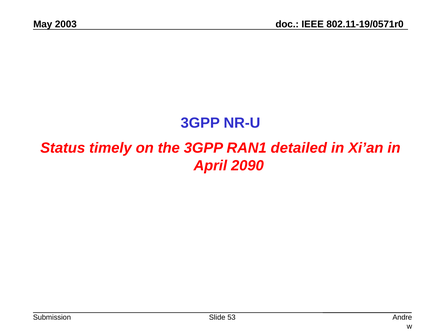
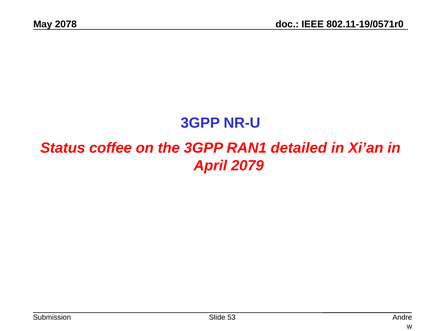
2003: 2003 -> 2078 (66, 24)
timely: timely -> coffee (111, 148)
2090: 2090 -> 2079 (247, 166)
